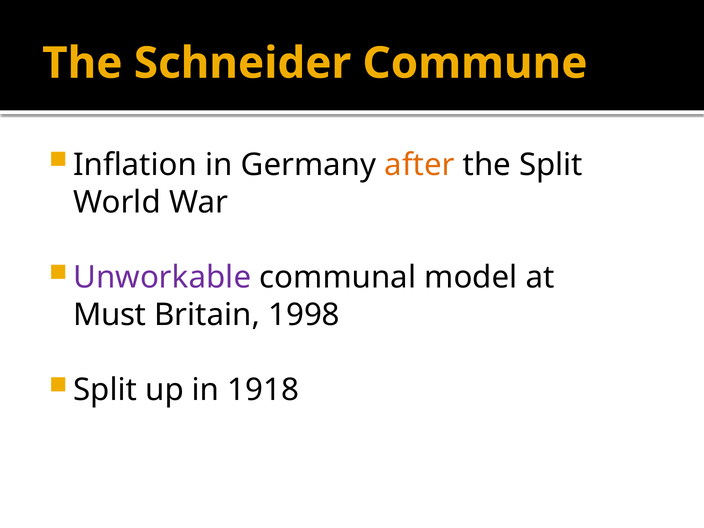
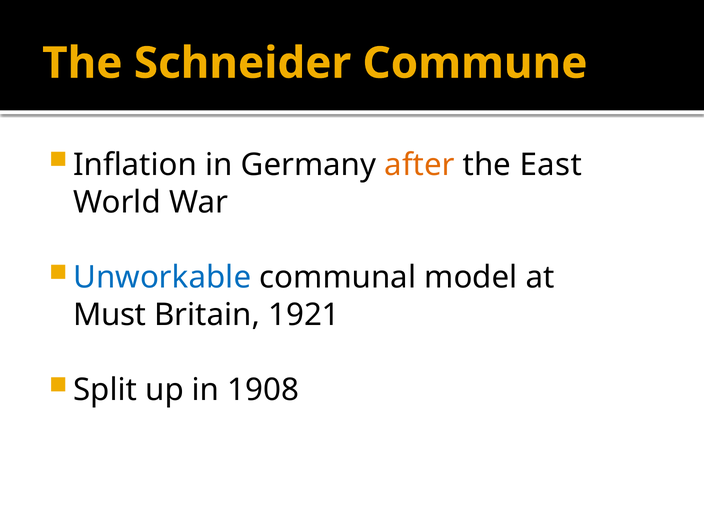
the Split: Split -> East (551, 165)
Unworkable colour: purple -> blue (162, 277)
1998: 1998 -> 1921 (304, 315)
1918: 1918 -> 1908 (263, 390)
